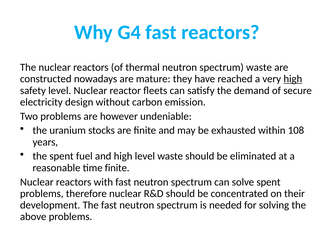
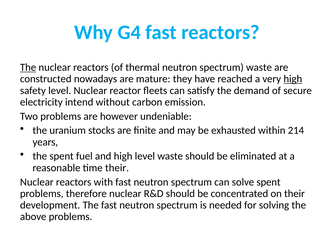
The underline: none -> present (28, 67)
design: design -> intend (79, 102)
108: 108 -> 214 (296, 130)
time finite: finite -> their (117, 167)
